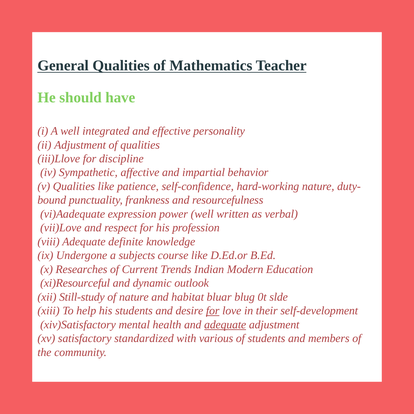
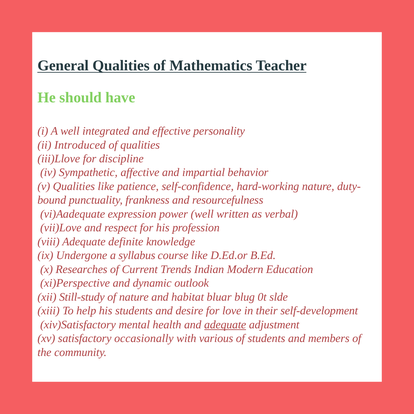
ii Adjustment: Adjustment -> Introduced (80, 145)
subjects: subjects -> syllabus (137, 255)
xi)Resourceful: xi)Resourceful -> xi)Perspective (75, 283)
for underline: present -> none (213, 311)
standardized: standardized -> occasionally (144, 338)
